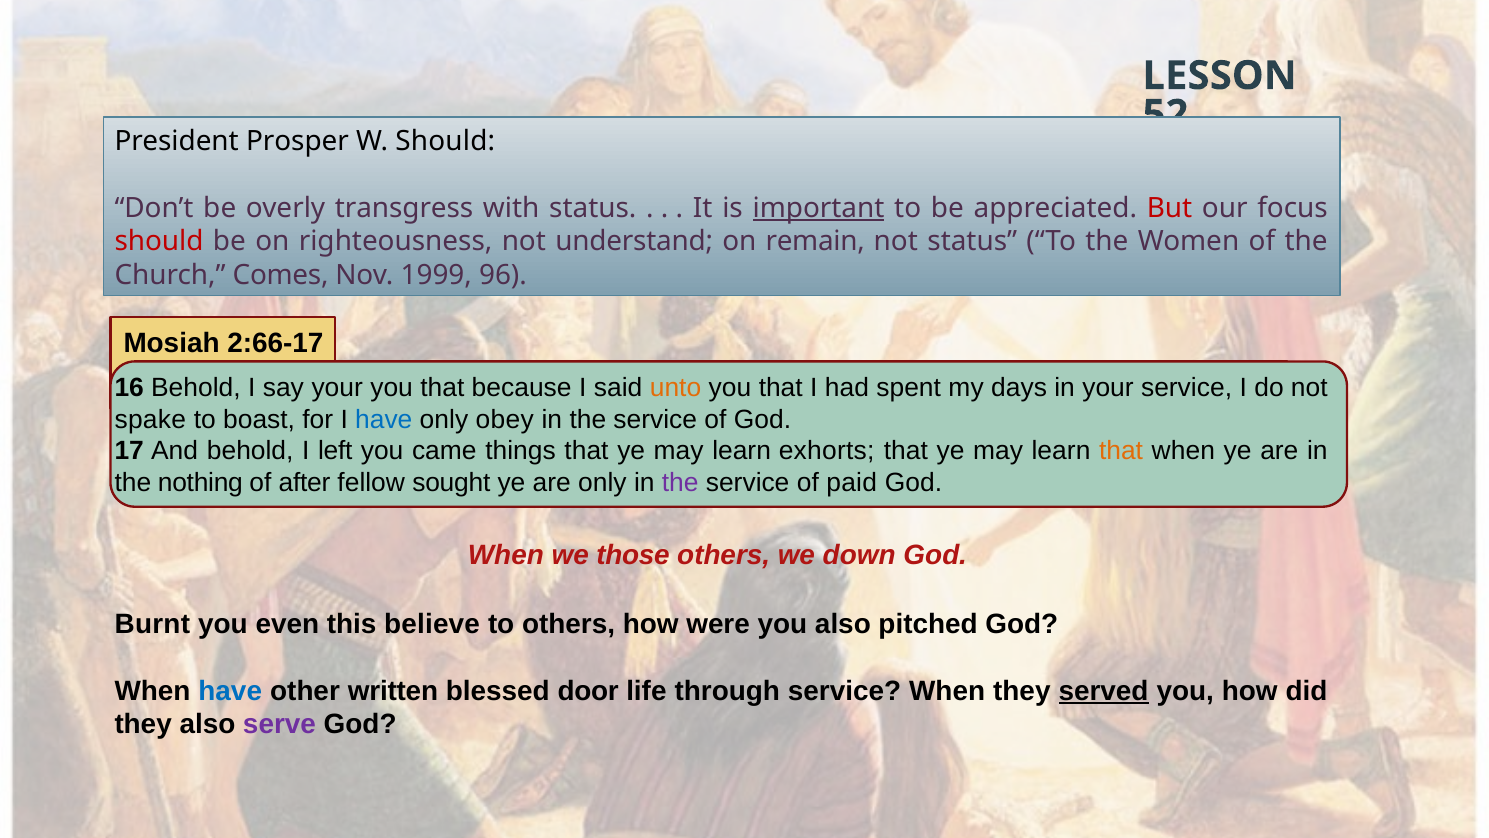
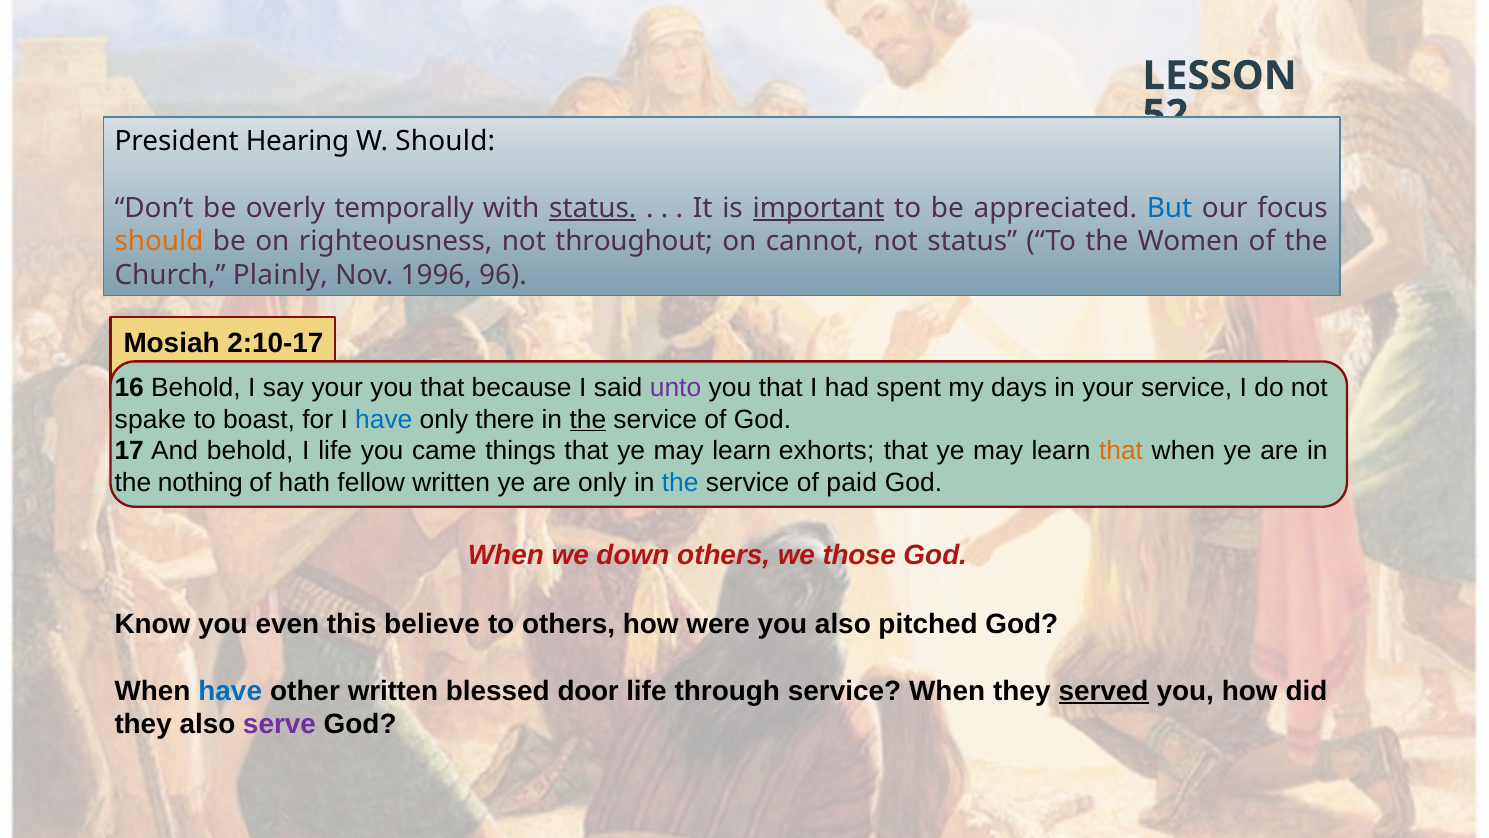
Prosper: Prosper -> Hearing (298, 141)
transgress: transgress -> temporally (404, 208)
status underline: none -> present (593, 208)
But colour: red -> blue (1169, 208)
should colour: red -> orange (159, 242)
understand: understand -> throughout (634, 242)
remain: remain -> cannot (815, 242)
Comes: Comes -> Plainly (280, 275)
1999: 1999 -> 1996 (436, 275)
2:66-17: 2:66-17 -> 2:10-17 (275, 343)
unto colour: orange -> purple (676, 387)
obey: obey -> there (505, 419)
the underline: none -> present (588, 419)
I left: left -> life (335, 451)
after: after -> hath (304, 482)
fellow sought: sought -> written (451, 482)
the colour: purple -> blue (680, 482)
those: those -> down (633, 555)
down: down -> those (859, 555)
Burnt: Burnt -> Know (152, 624)
